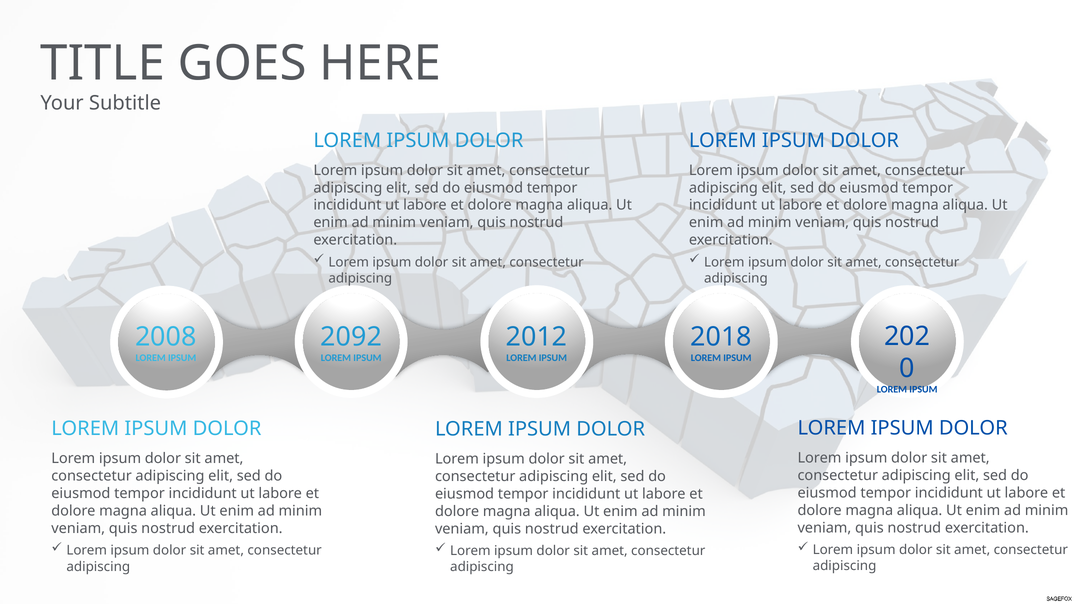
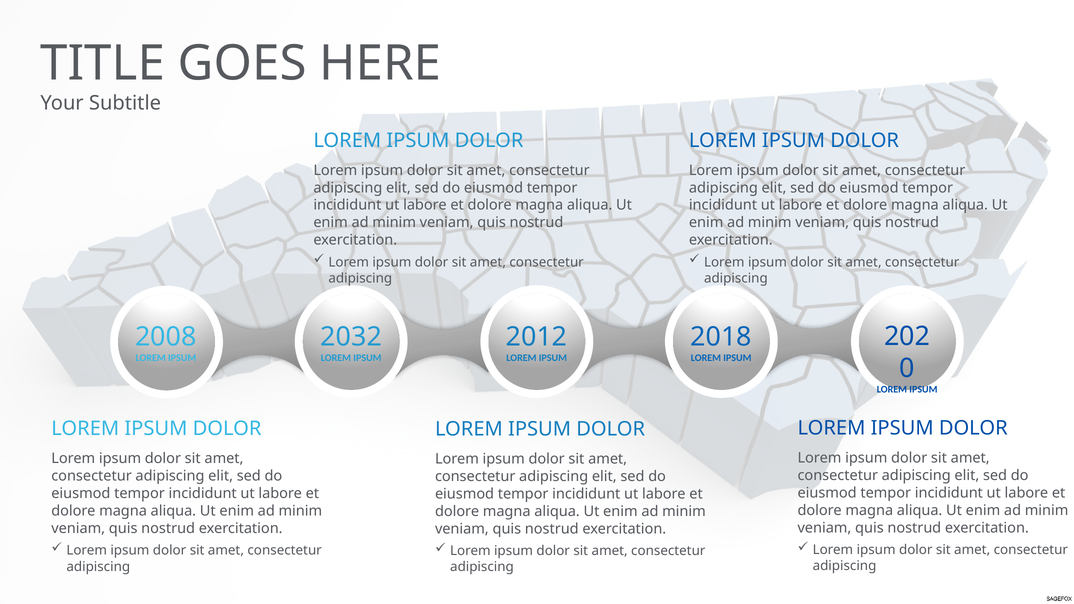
2092: 2092 -> 2032 (351, 337)
